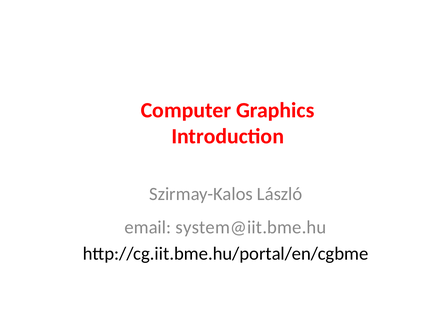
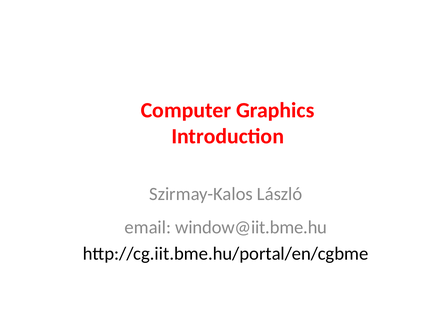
system@iit.bme.hu: system@iit.bme.hu -> window@iit.bme.hu (251, 227)
